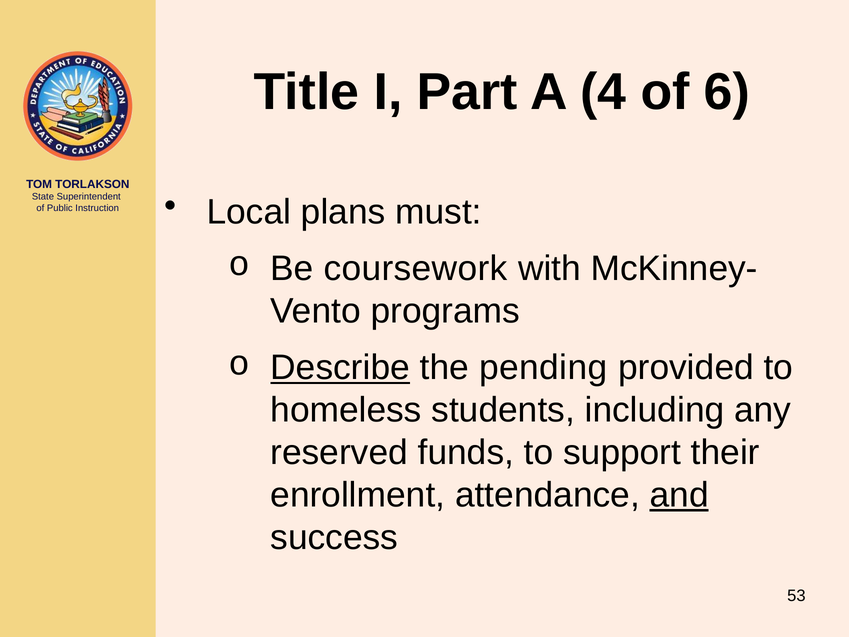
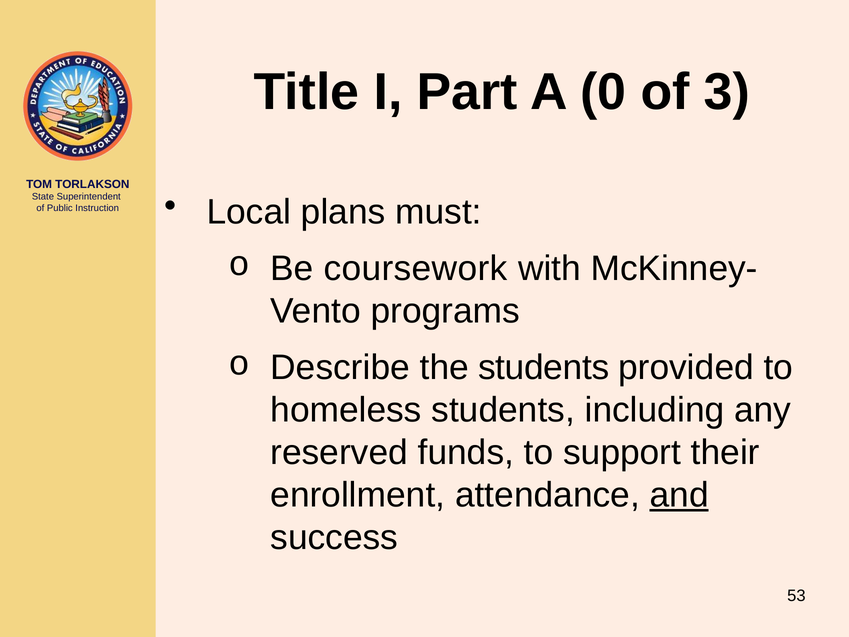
4: 4 -> 0 (603, 92)
6: 6 -> 3 (727, 92)
Describe underline: present -> none (340, 368)
the pending: pending -> students (544, 368)
